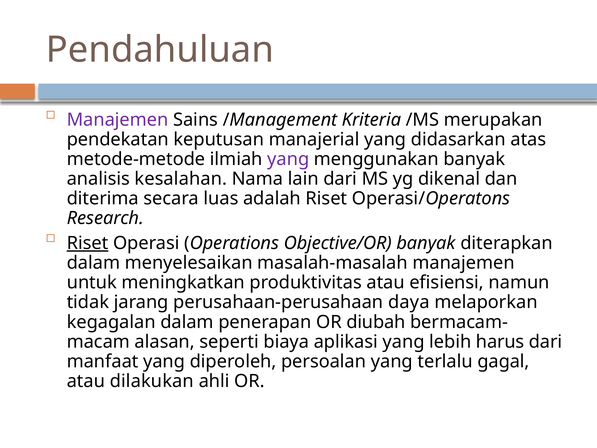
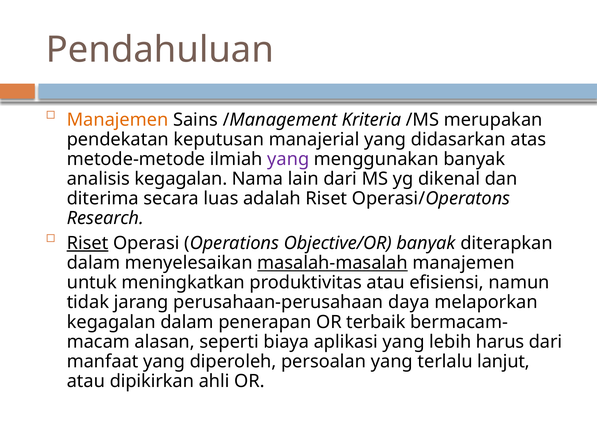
Manajemen colour: purple -> orange (118, 120)
analisis kesalahan: kesalahan -> kegagalan (181, 179)
masalah-masalah underline: none -> present (333, 263)
diubah: diubah -> terbaik (376, 322)
gagal: gagal -> lanjut (504, 361)
dilakukan: dilakukan -> dipikirkan (152, 381)
